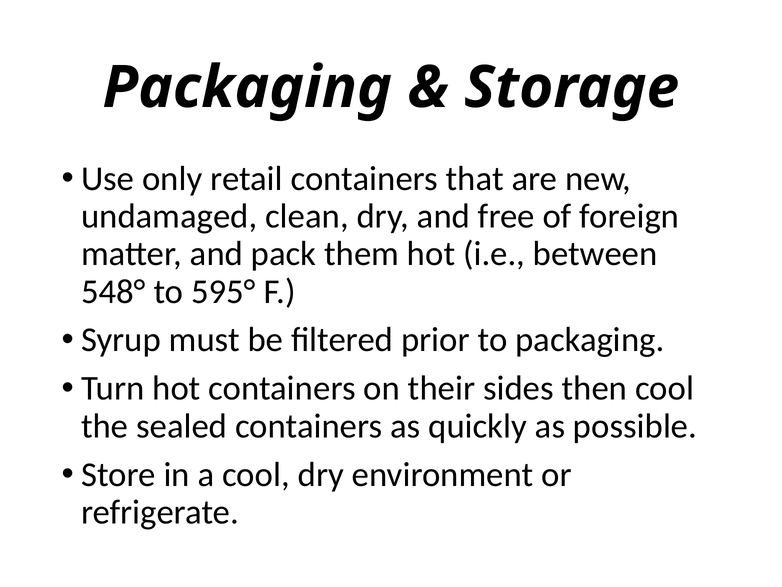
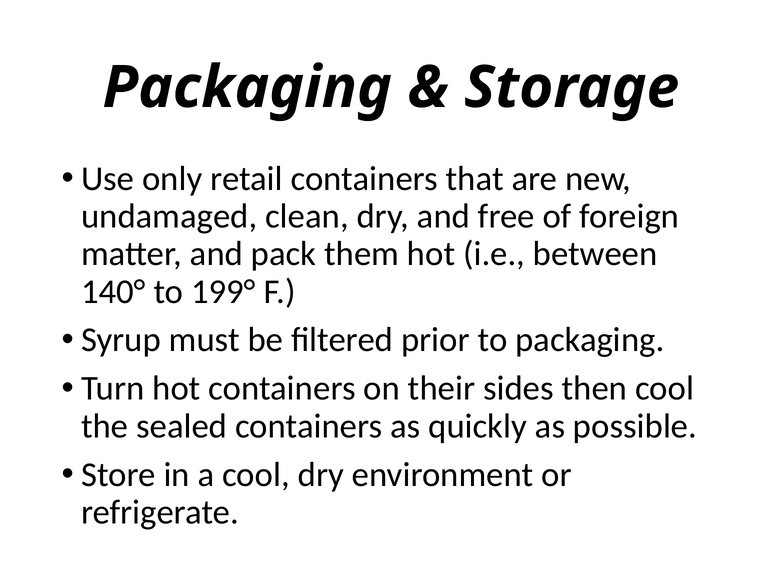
548°: 548° -> 140° (113, 291)
595°: 595° -> 199° (223, 291)
